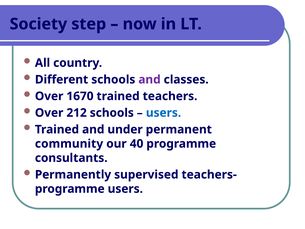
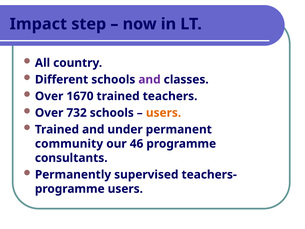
Society: Society -> Impact (38, 24)
212: 212 -> 732 (77, 113)
users colour: blue -> orange (164, 113)
40: 40 -> 46 (137, 144)
